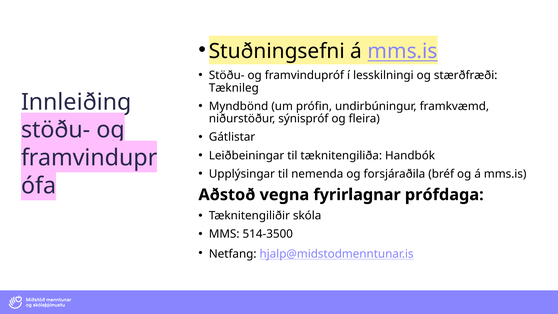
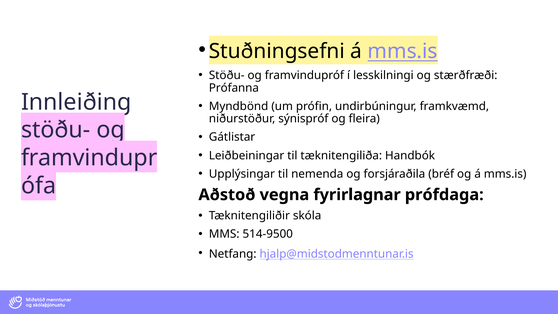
Tæknileg: Tæknileg -> Prófanna (234, 88)
514-3500: 514-3500 -> 514-9500 (268, 234)
